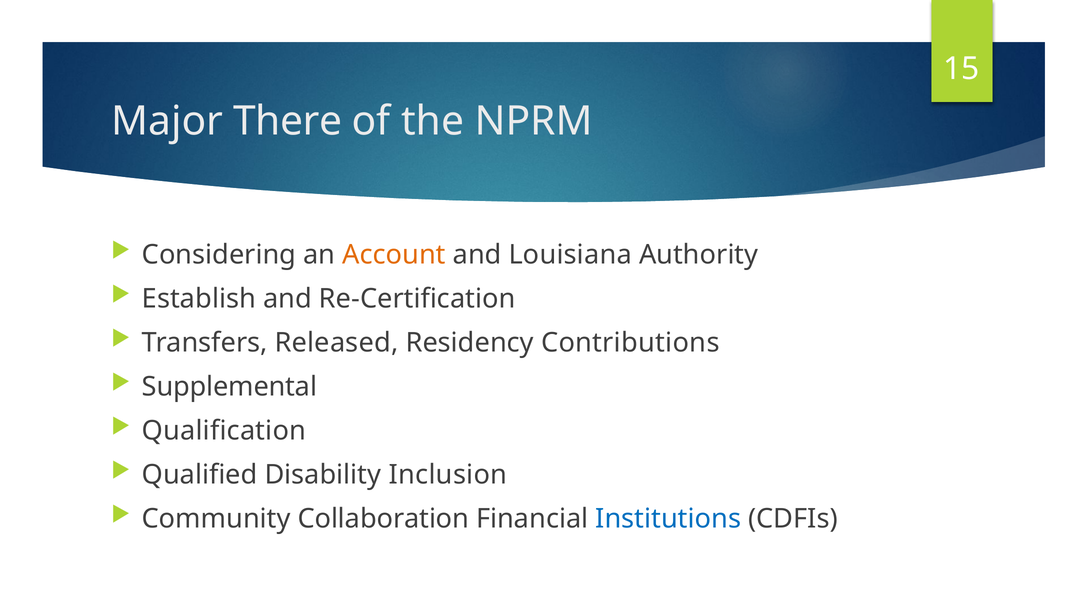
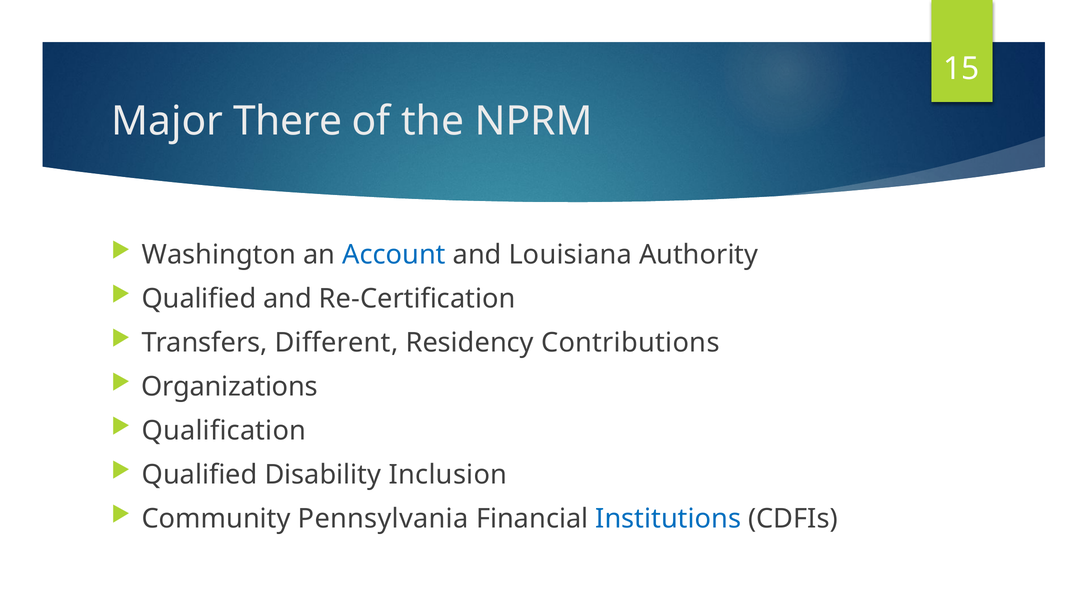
Considering: Considering -> Washington (219, 255)
Account colour: orange -> blue (394, 255)
Establish: Establish -> Qualified (199, 299)
Released: Released -> Different (336, 343)
Supplemental: Supplemental -> Organizations (230, 387)
Collaboration: Collaboration -> Pennsylvania (383, 519)
